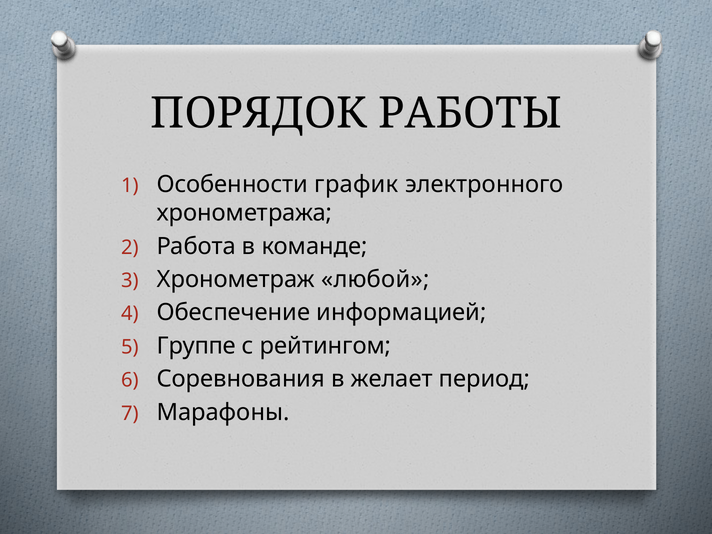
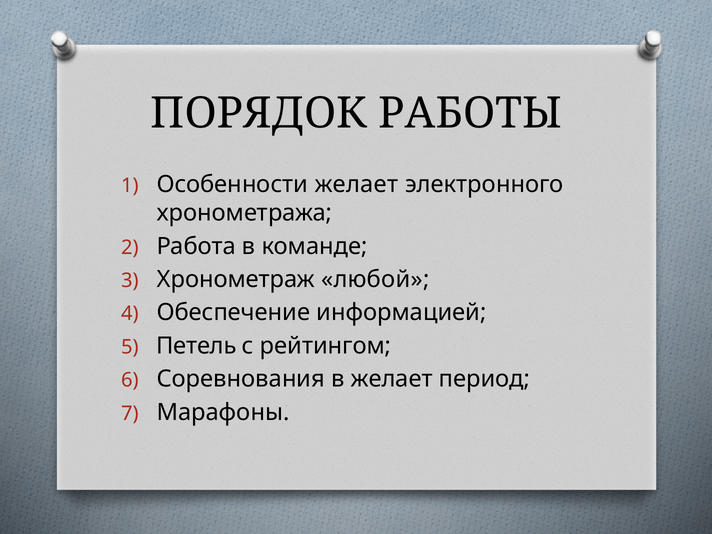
Особенности график: график -> желает (356, 184)
Группе: Группе -> Петель (196, 346)
